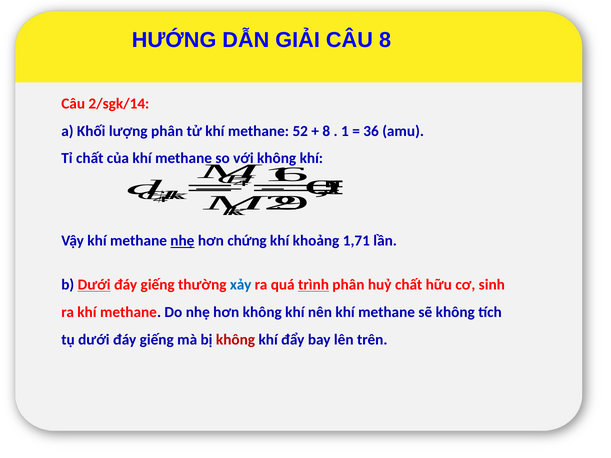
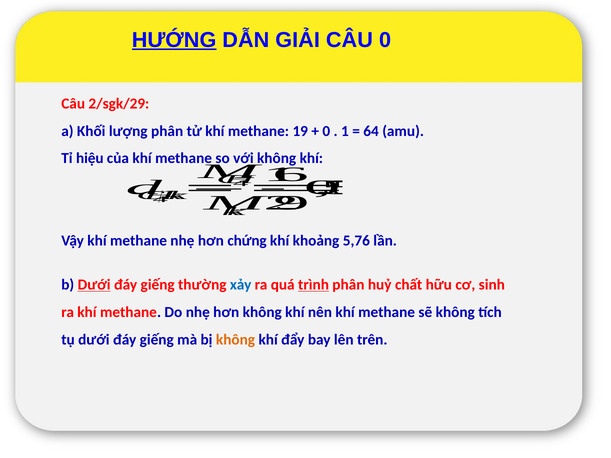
HƯỚNG underline: none -> present (174, 40)
CÂU 8: 8 -> 0 (385, 40)
2/sgk/14: 2/sgk/14 -> 2/sgk/29 (119, 104)
52: 52 -> 19 (300, 131)
8: 8 -> 0 (326, 131)
36: 36 -> 64 (371, 131)
Tỉ chất: chất -> hiệu (90, 159)
nhẹ underline: present -> none (182, 241)
1,71: 1,71 -> 5,76 (356, 241)
không colour: red -> orange (236, 340)
